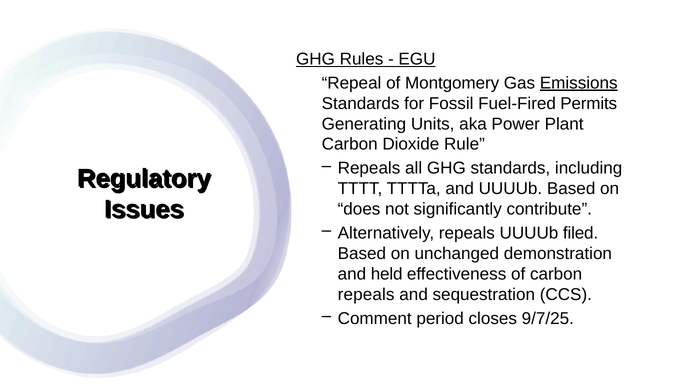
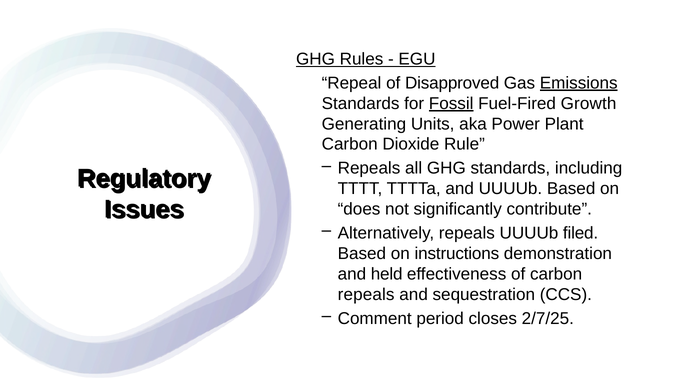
Montgomery: Montgomery -> Disapproved (452, 83)
Fossil underline: none -> present (451, 103)
Permits: Permits -> Growth (589, 103)
unchanged: unchanged -> instructions (457, 254)
9/7/25: 9/7/25 -> 2/7/25 (548, 319)
